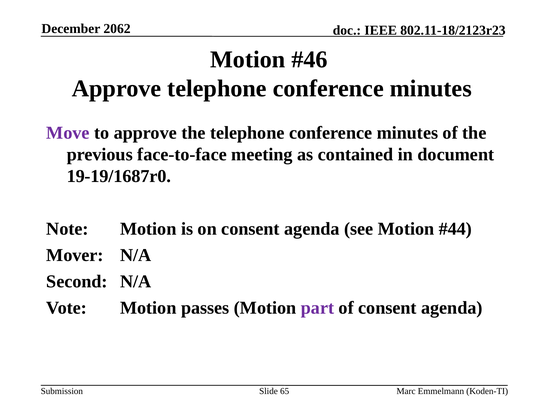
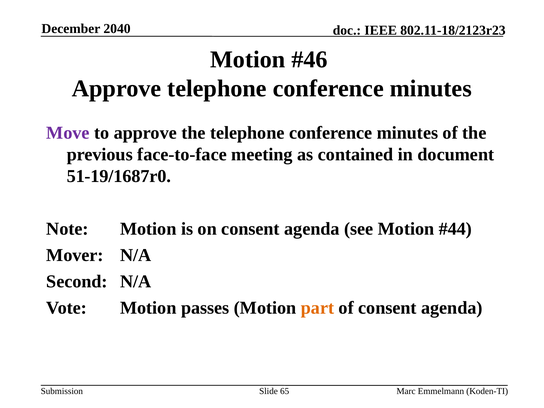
2062: 2062 -> 2040 (117, 29)
19-19/1687r0: 19-19/1687r0 -> 51-19/1687r0 (119, 176)
part colour: purple -> orange (317, 308)
